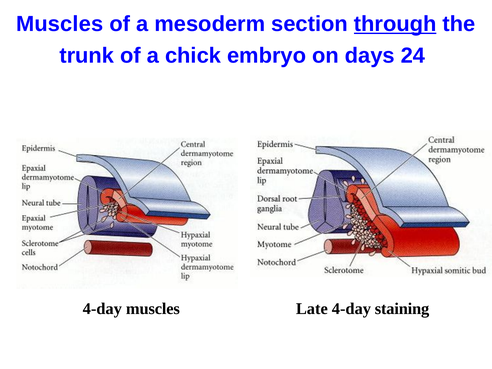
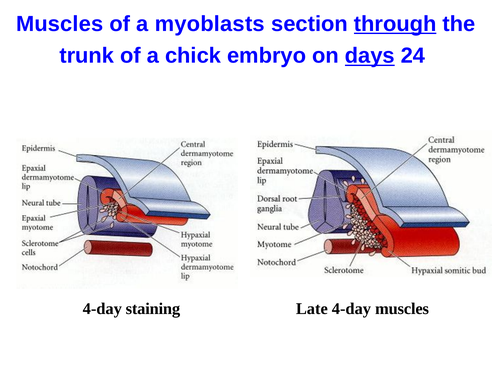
mesoderm: mesoderm -> myoblasts (210, 24)
days underline: none -> present (370, 56)
4-day muscles: muscles -> staining (153, 309)
4-day staining: staining -> muscles (402, 309)
